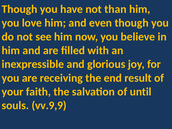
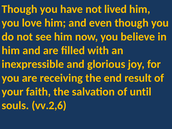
than: than -> lived (115, 9)
vv.9,9: vv.9,9 -> vv.2,6 (49, 105)
